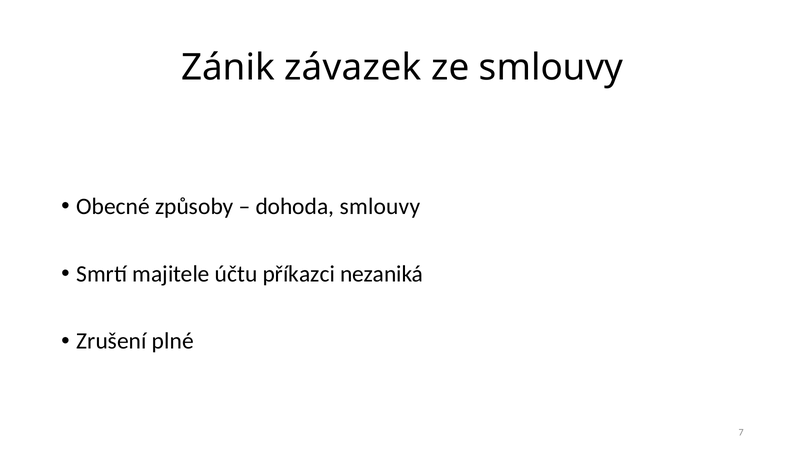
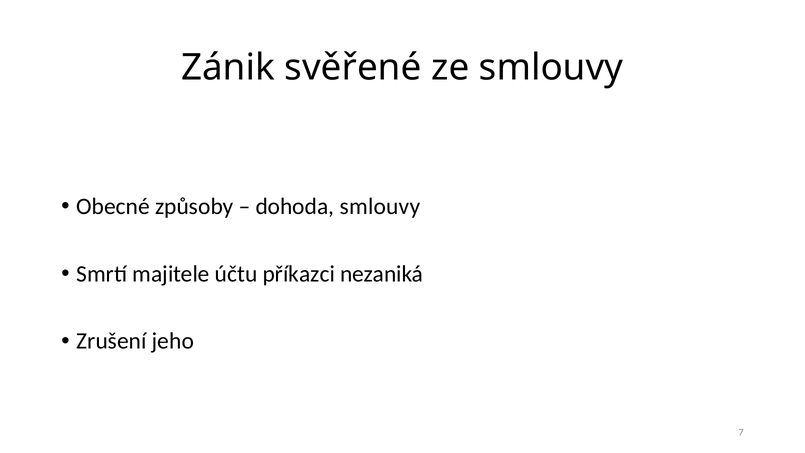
závazek: závazek -> svěřené (353, 68)
plné: plné -> jeho (173, 341)
